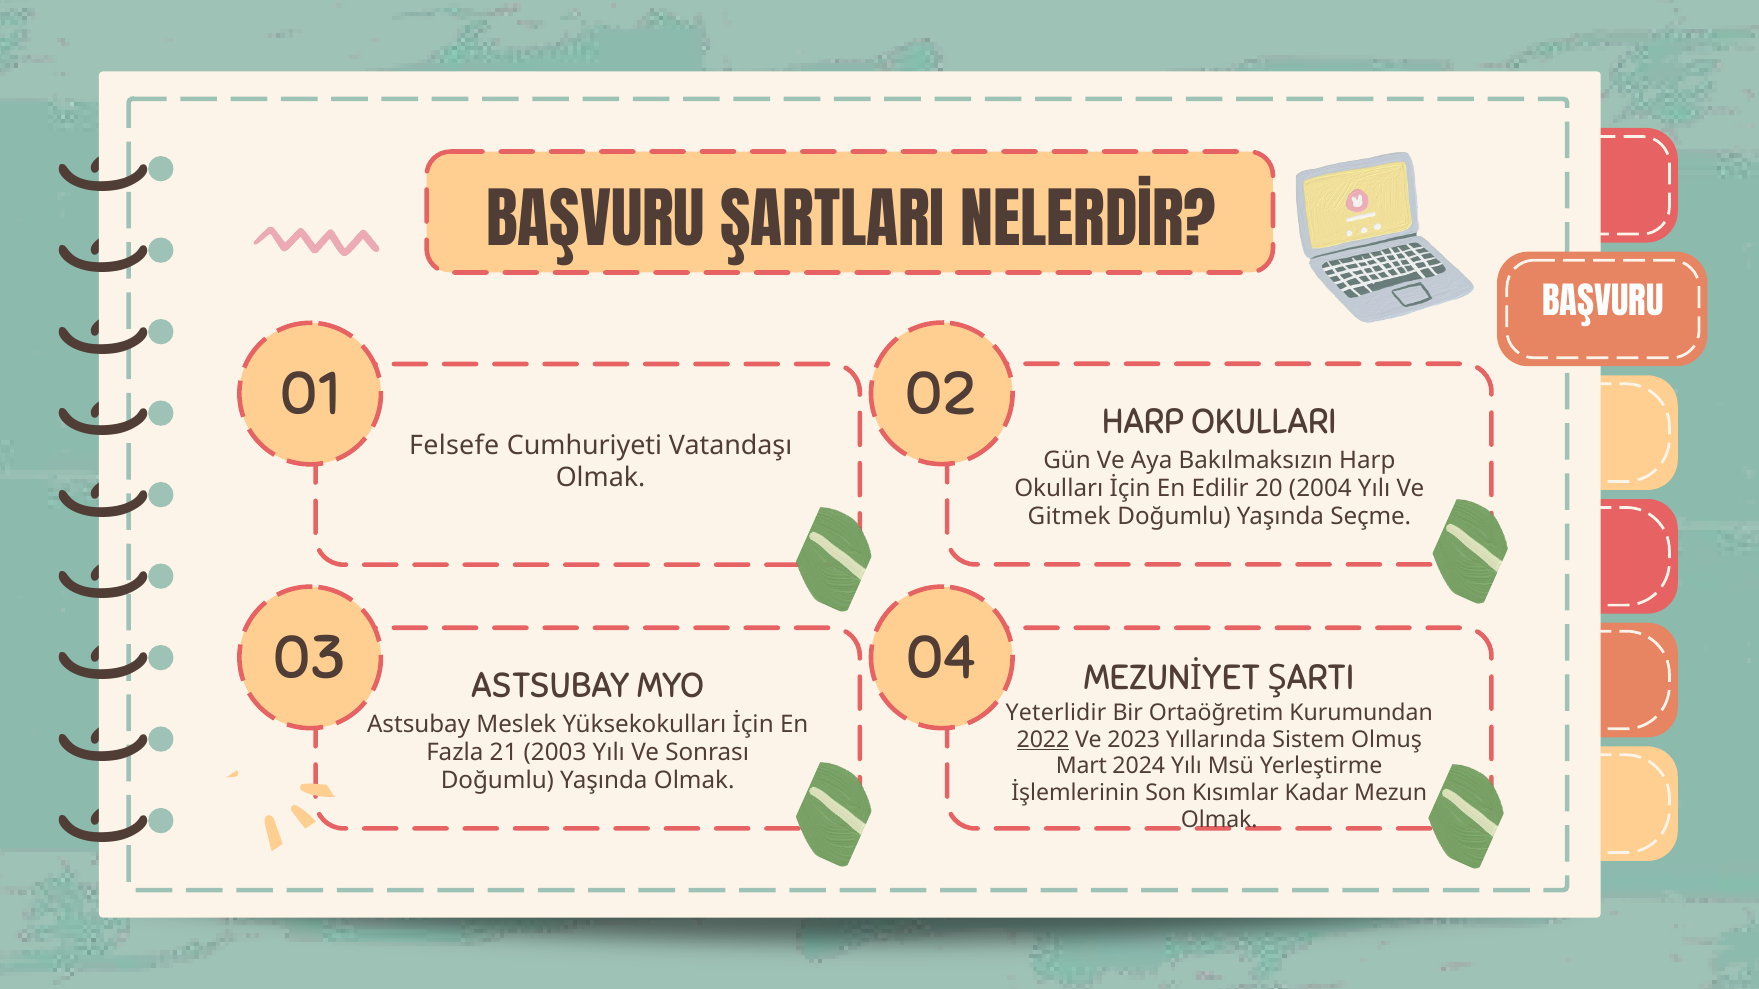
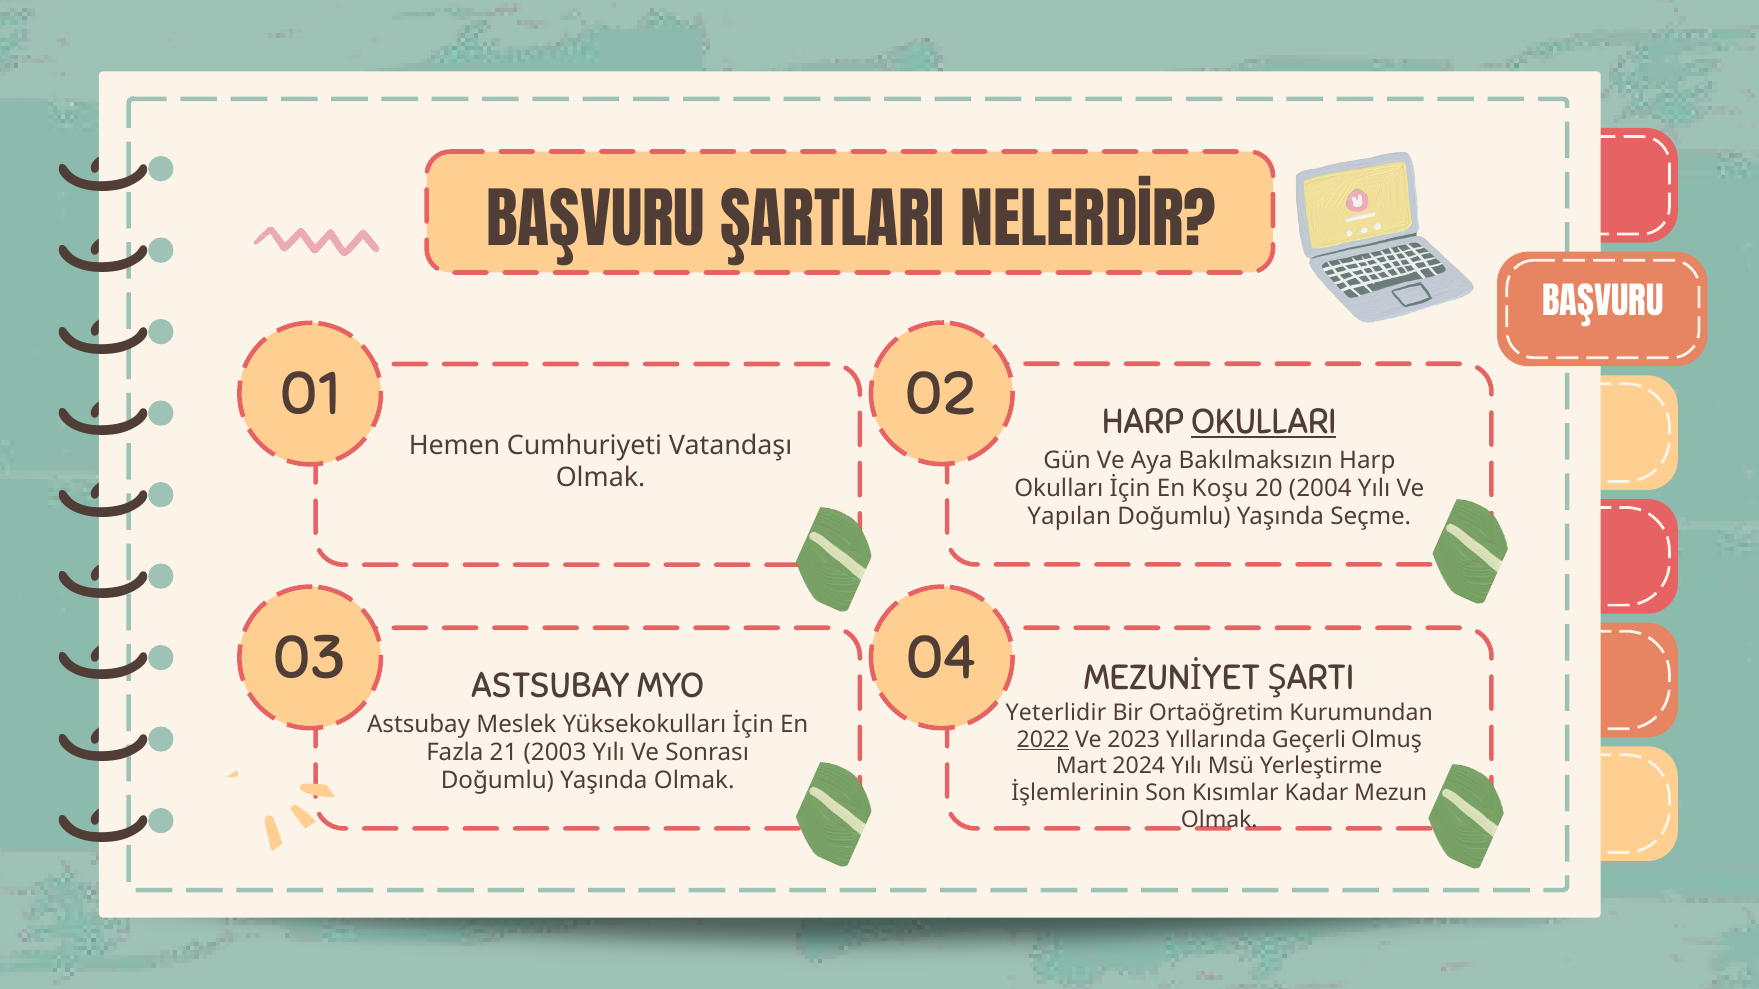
OKULLARI underline: none -> present (1264, 422)
Felsefe: Felsefe -> Hemen (454, 446)
Edilir: Edilir -> Koşu (1220, 489)
Gitmek: Gitmek -> Yapılan (1069, 517)
Sistem: Sistem -> Geçerli (1309, 740)
